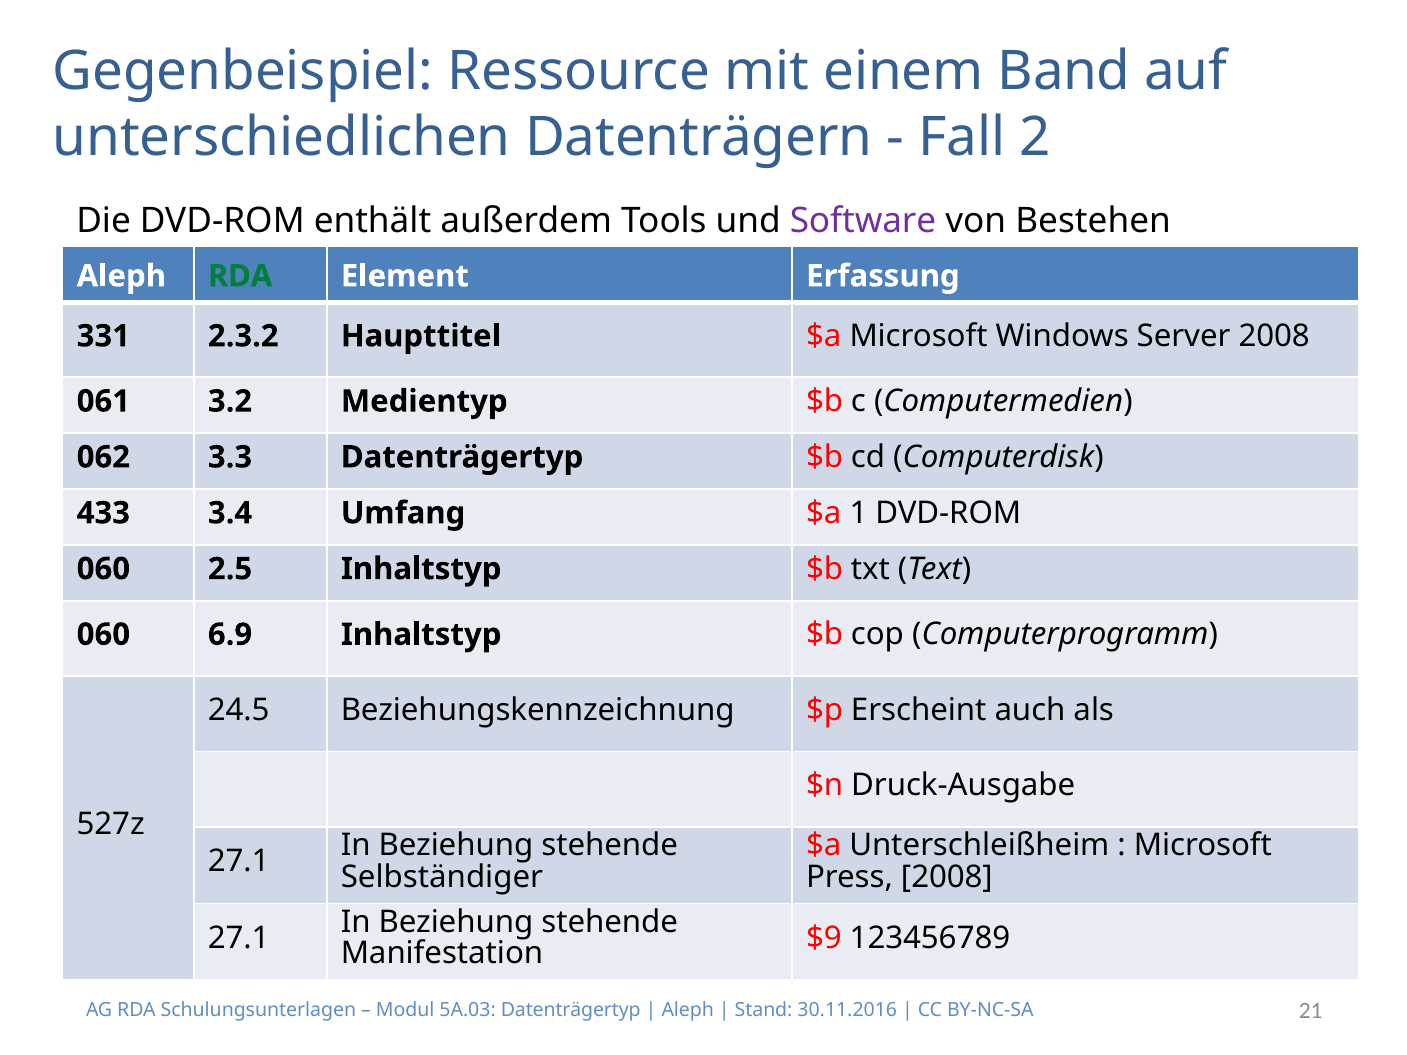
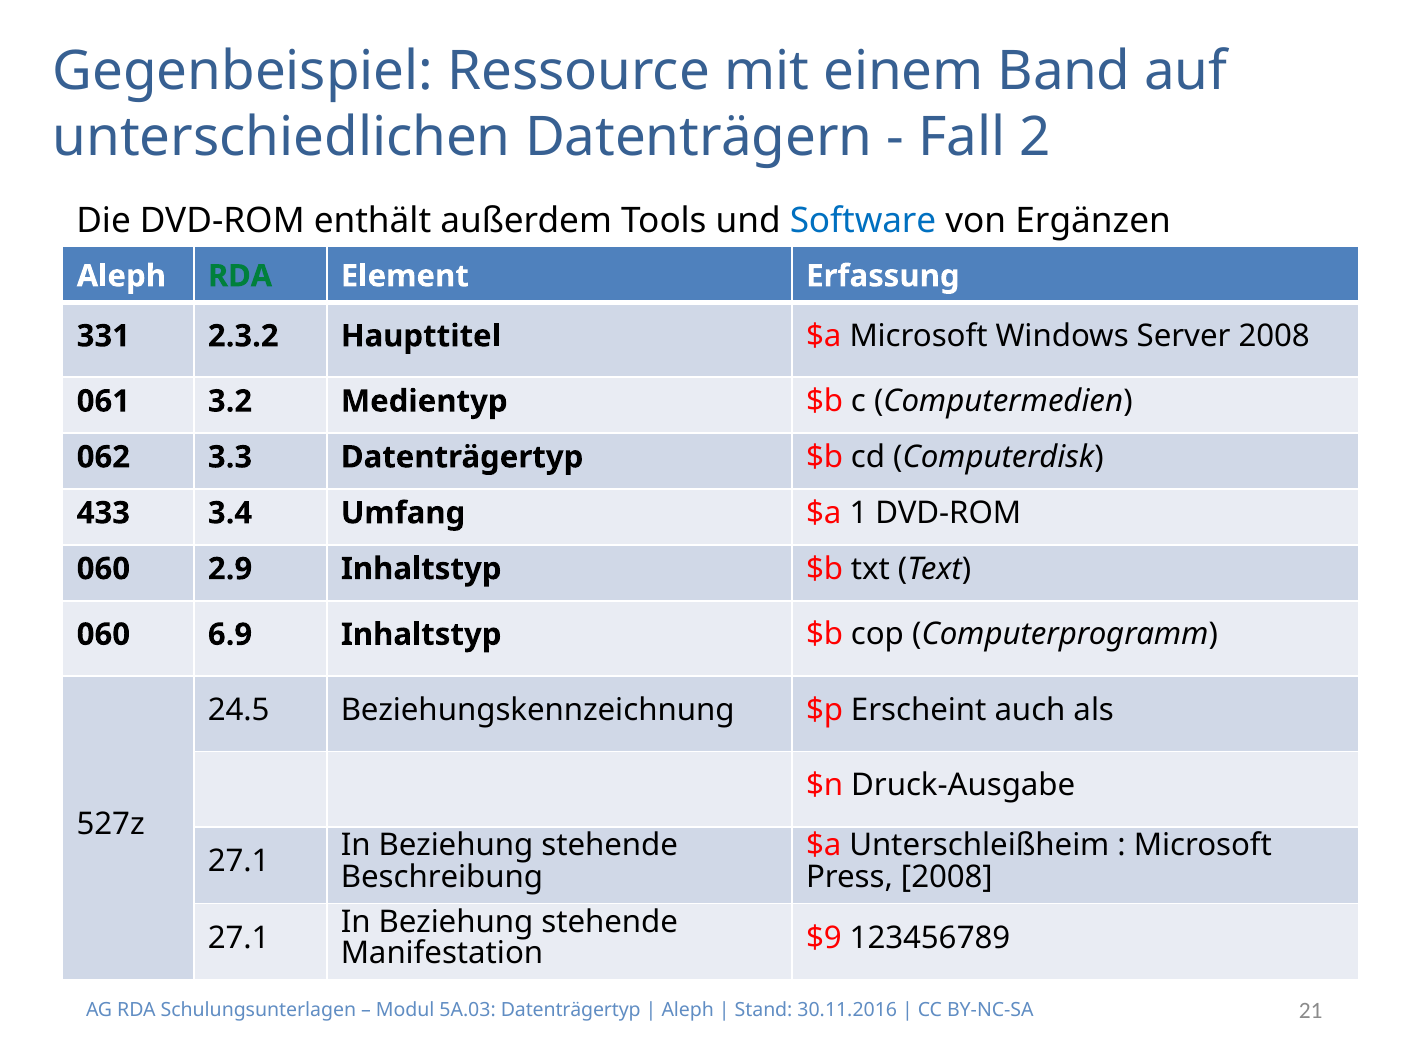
Software colour: purple -> blue (863, 221)
Bestehen: Bestehen -> Ergänzen (1093, 221)
2.5: 2.5 -> 2.9 (230, 569)
Selbständiger: Selbständiger -> Beschreibung (442, 877)
